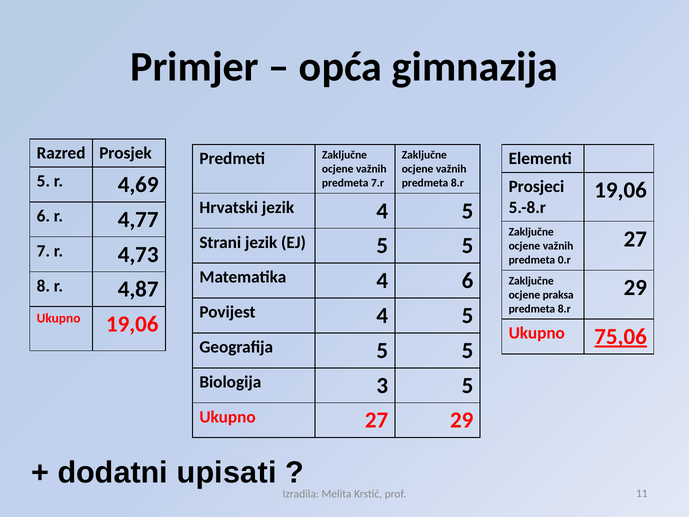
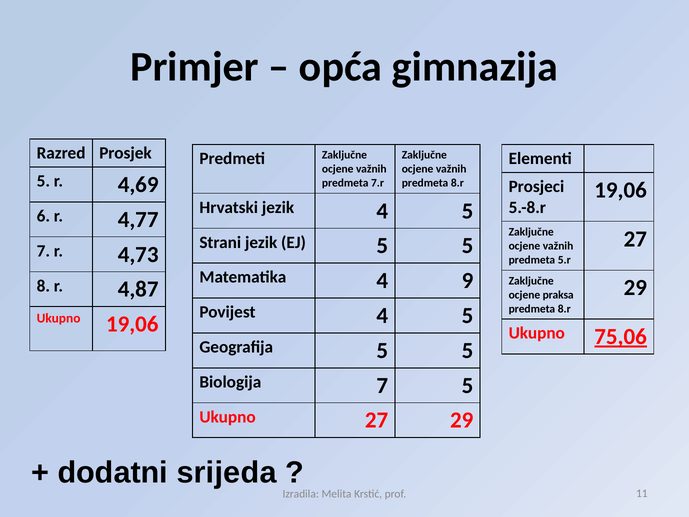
0.r: 0.r -> 5.r (564, 260)
4 6: 6 -> 9 (467, 281)
Biologija 3: 3 -> 7 (382, 385)
upisati: upisati -> srijeda (227, 472)
